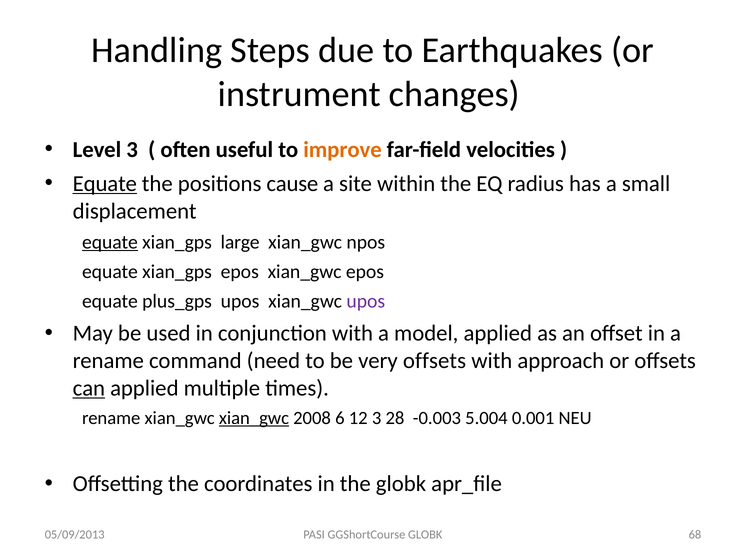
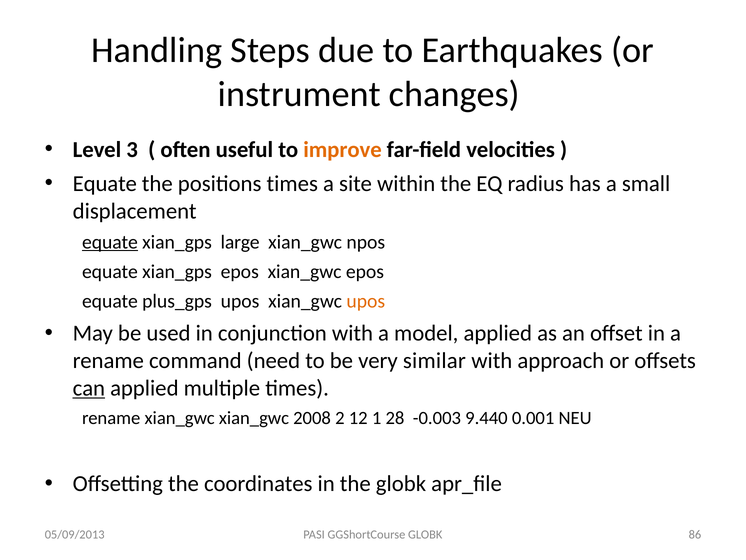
Equate underline: present -> none (105, 184)
positions cause: cause -> times (292, 184)
upos colour: purple -> orange (366, 301)
very offsets: offsets -> similar (434, 360)
xian_gwc underline: present -> none (254, 418)
6: 6 -> 2 (340, 418)
12 3: 3 -> 1 (377, 418)
5.004: 5.004 -> 9.440 (486, 418)
68: 68 -> 86 (695, 534)
